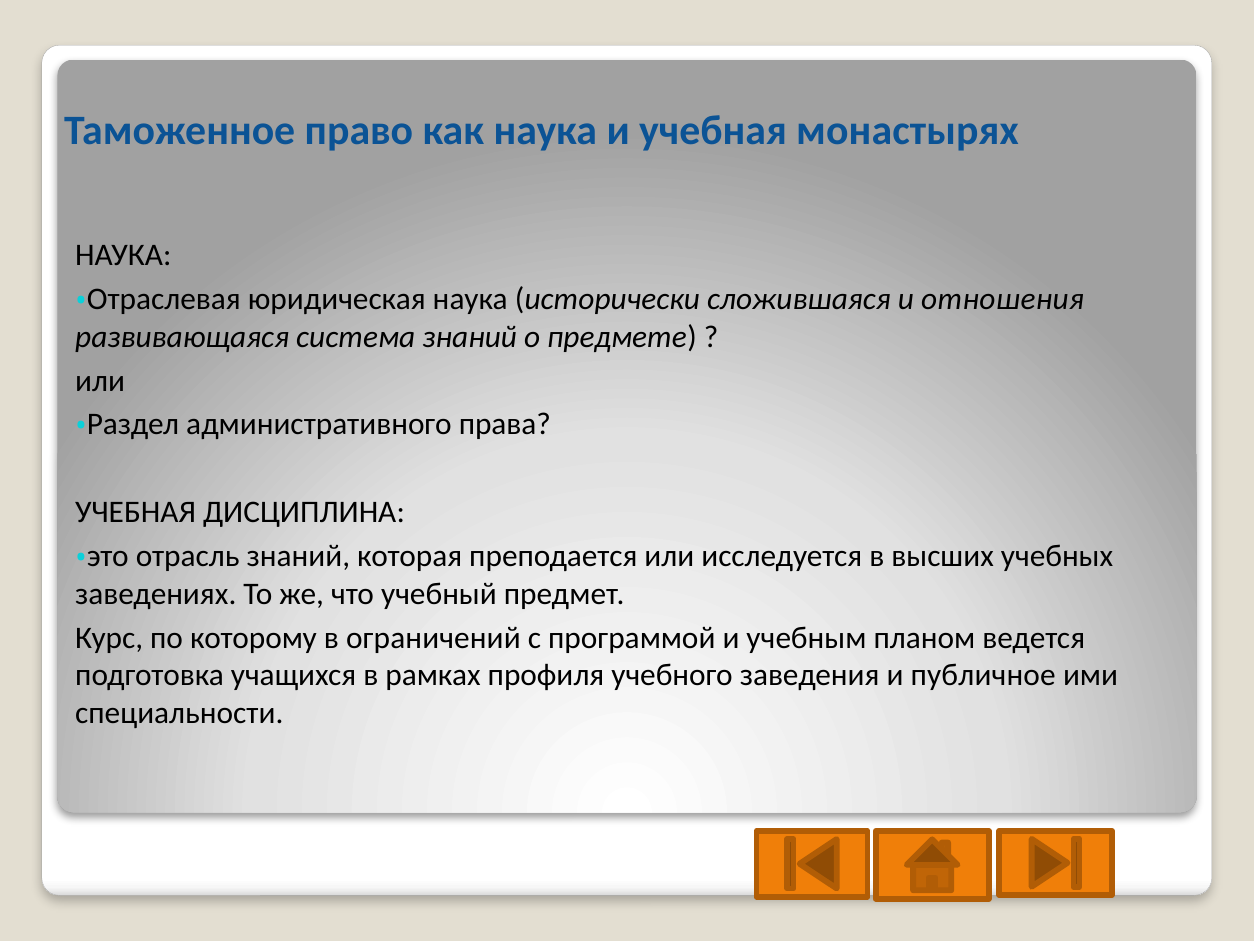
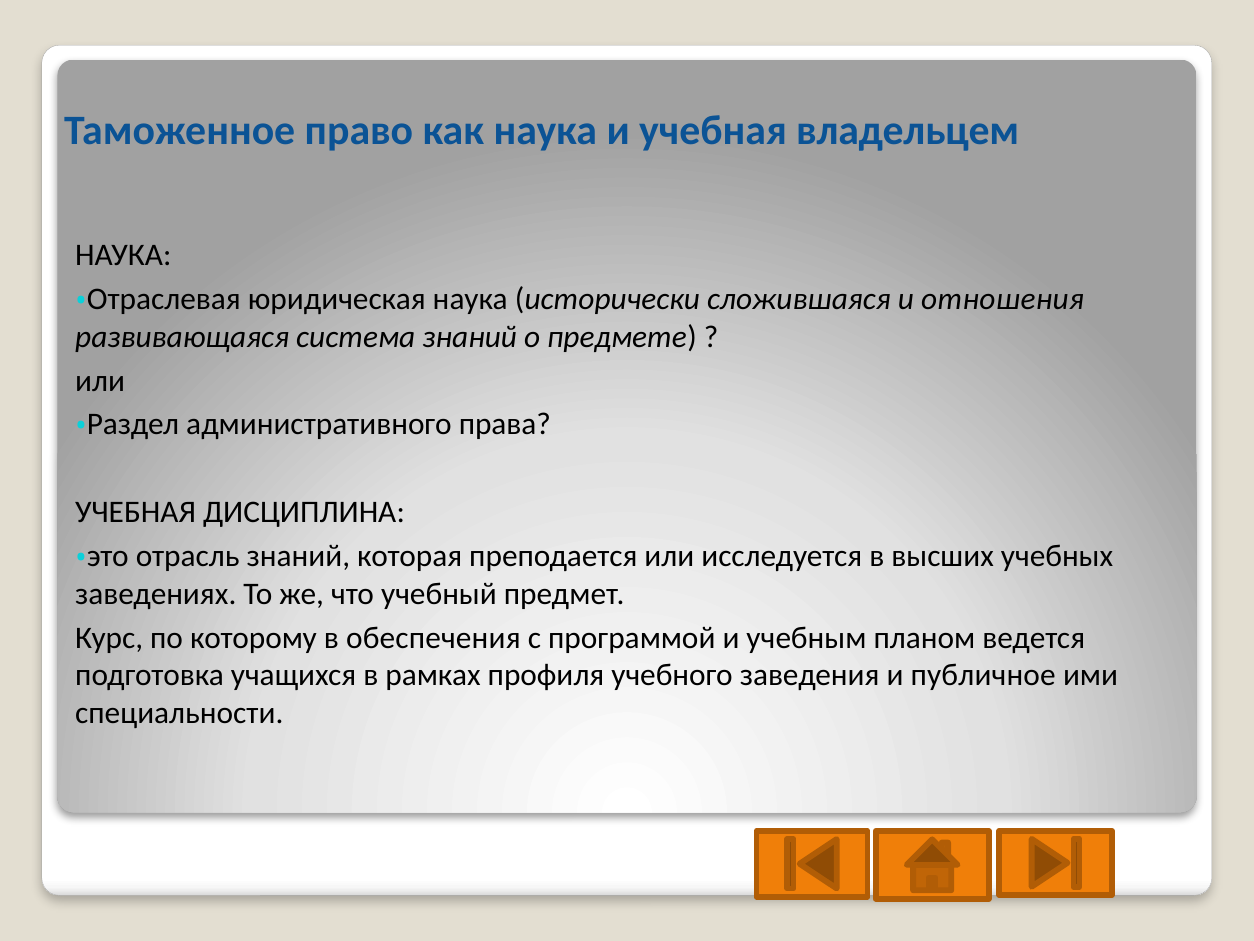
монастырях: монастырях -> владельцем (908, 130)
ограничений: ограничений -> обеспечения (433, 638)
